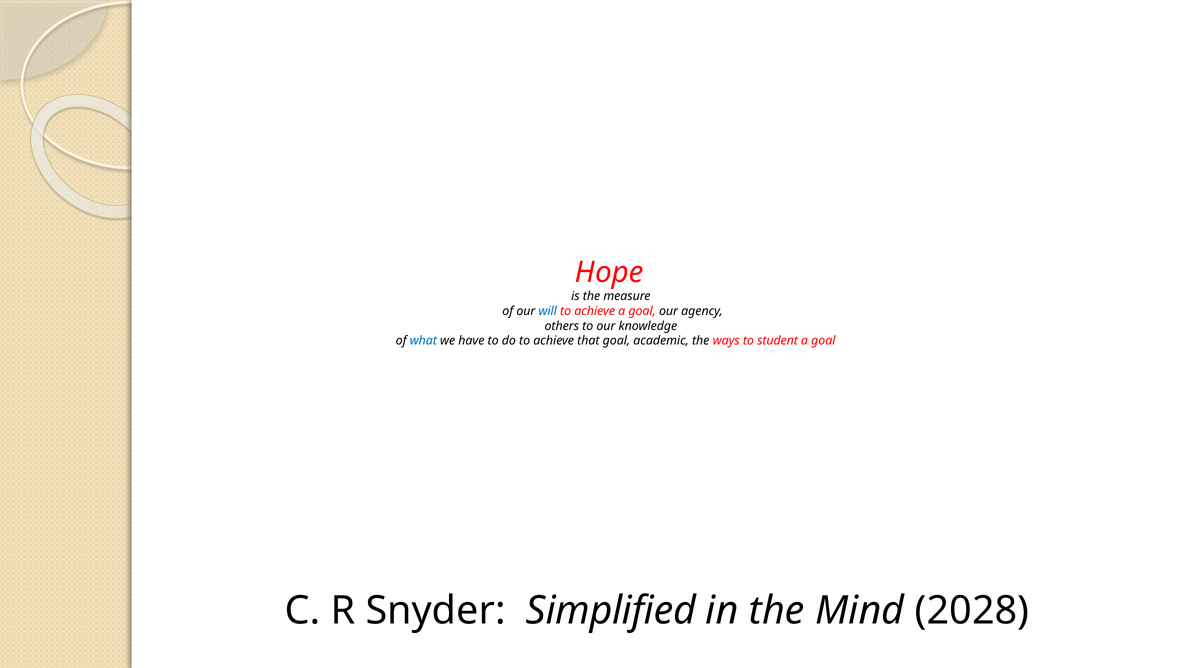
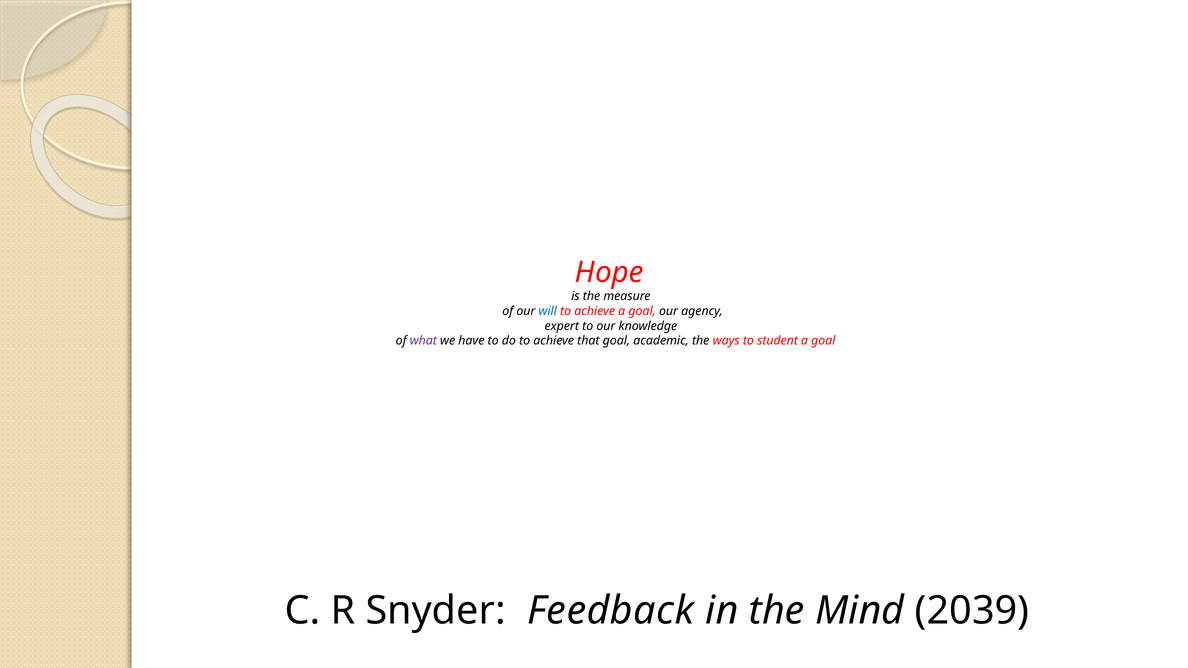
others: others -> expert (562, 326)
what colour: blue -> purple (423, 341)
Simplified: Simplified -> Feedback (611, 611)
2028: 2028 -> 2039 (972, 611)
